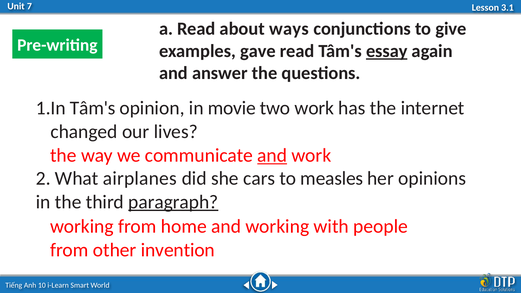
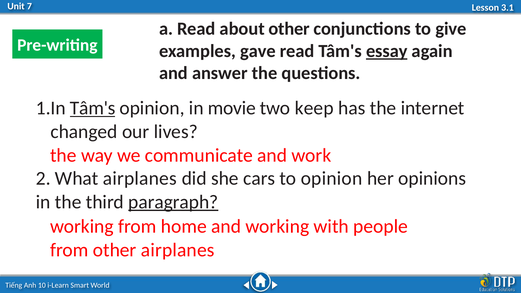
about ways: ways -> other (289, 29)
Tâm's underline: none -> present (93, 108)
two work: work -> keep (314, 108)
and underline: present -> none (272, 156)
to measles: measles -> opinion (332, 179)
other invention: invention -> airplanes (178, 250)
